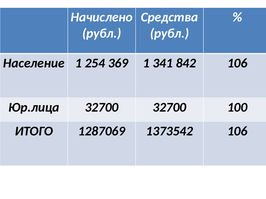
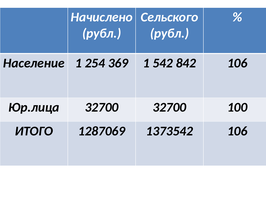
Средства: Средства -> Сельского (170, 17)
341: 341 -> 542 (163, 63)
